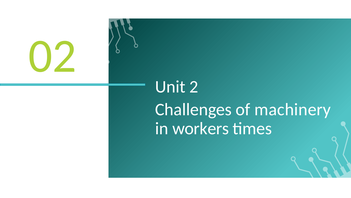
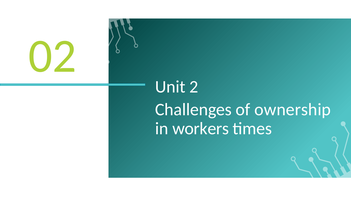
machinery: machinery -> ownership (293, 109)
